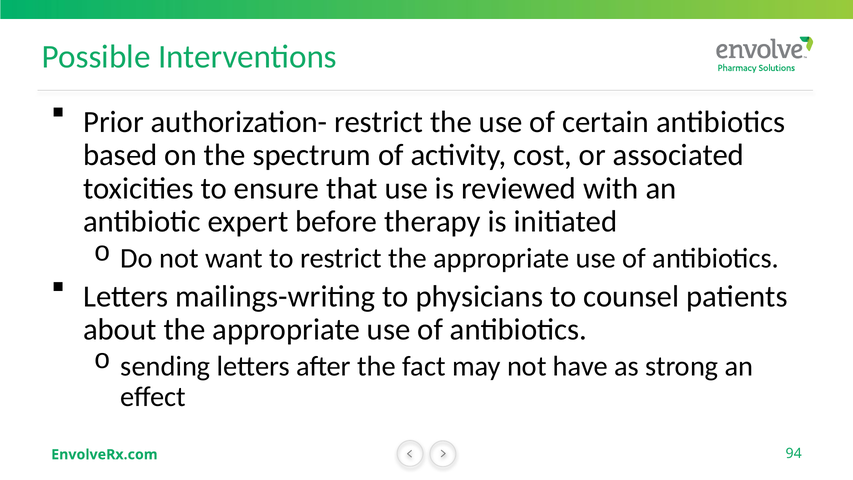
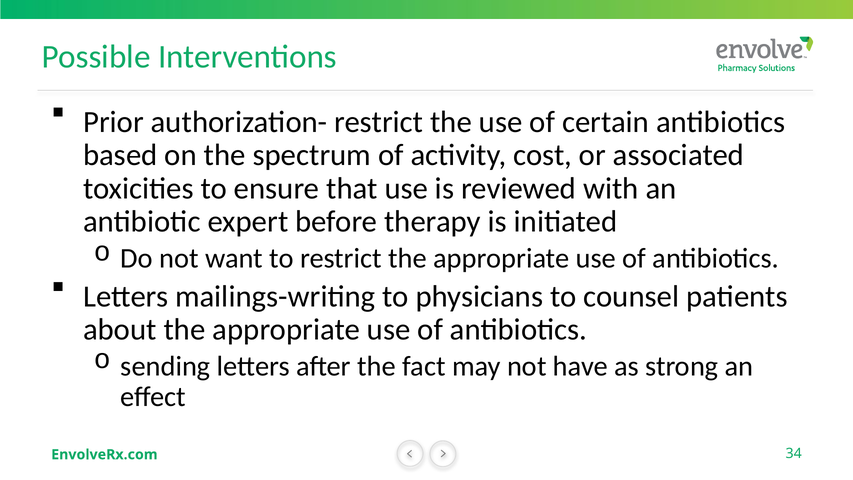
94: 94 -> 34 (794, 453)
